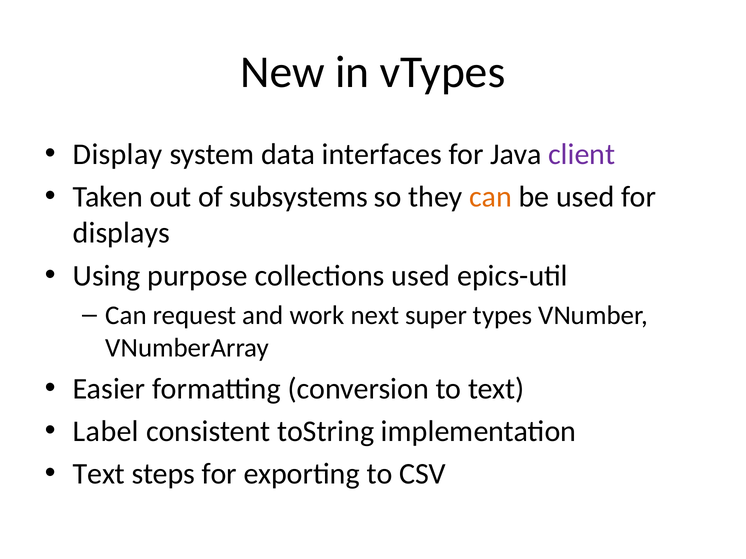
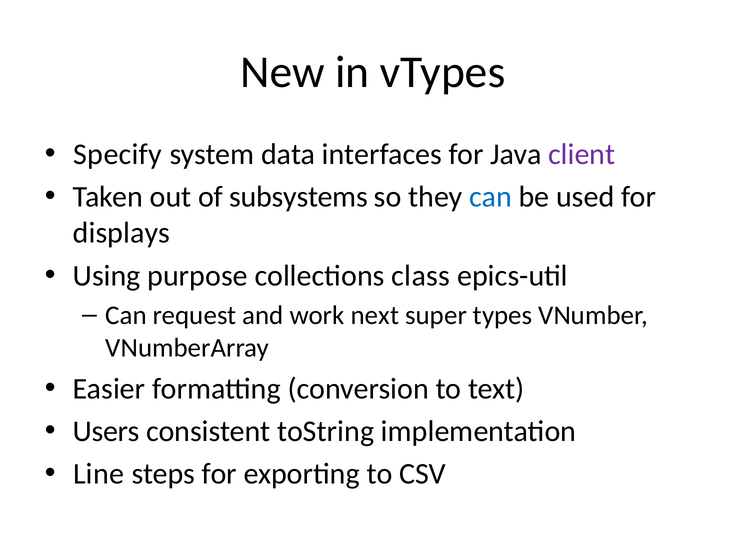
Display: Display -> Specify (118, 154)
can colour: orange -> blue (491, 197)
collections used: used -> class (421, 276)
Label: Label -> Users (106, 432)
Text: Text -> Line (99, 474)
